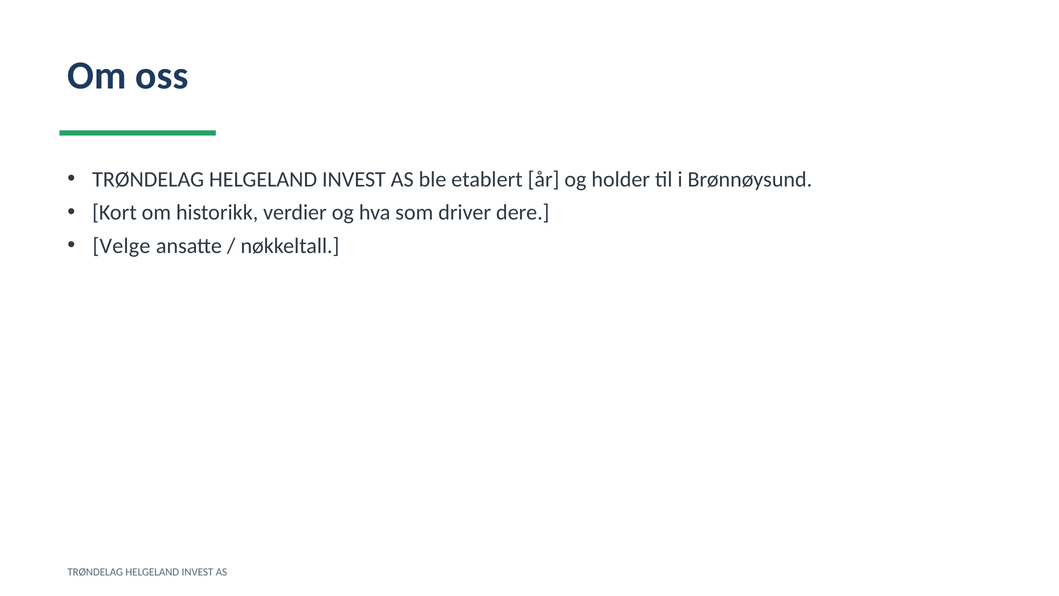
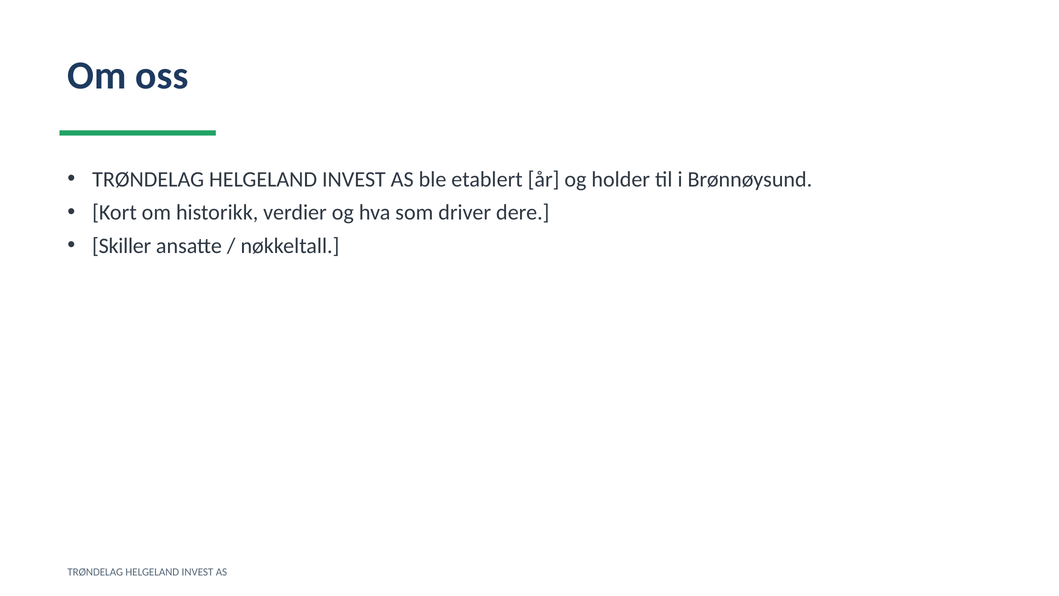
Velge: Velge -> Skiller (122, 246)
